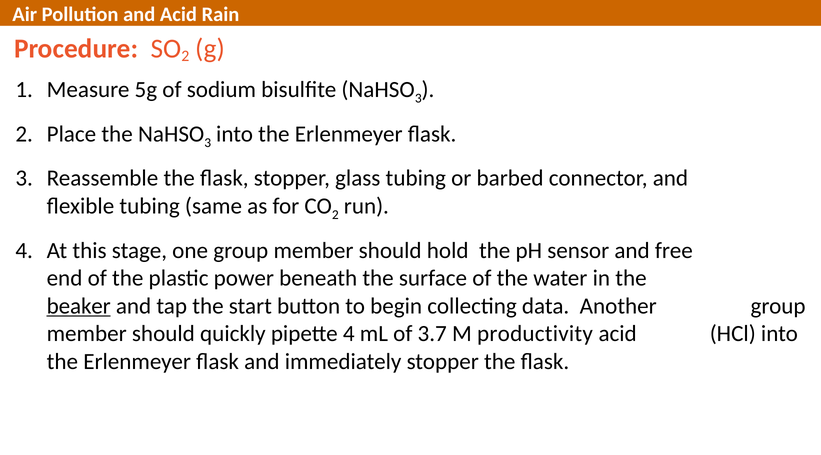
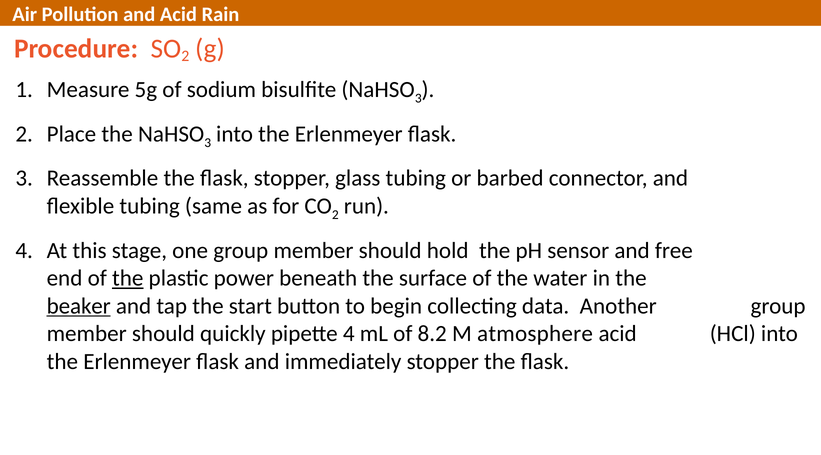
the underline: none -> present (128, 278)
3.7: 3.7 -> 8.2 (432, 333)
productivity: productivity -> atmosphere (535, 333)
